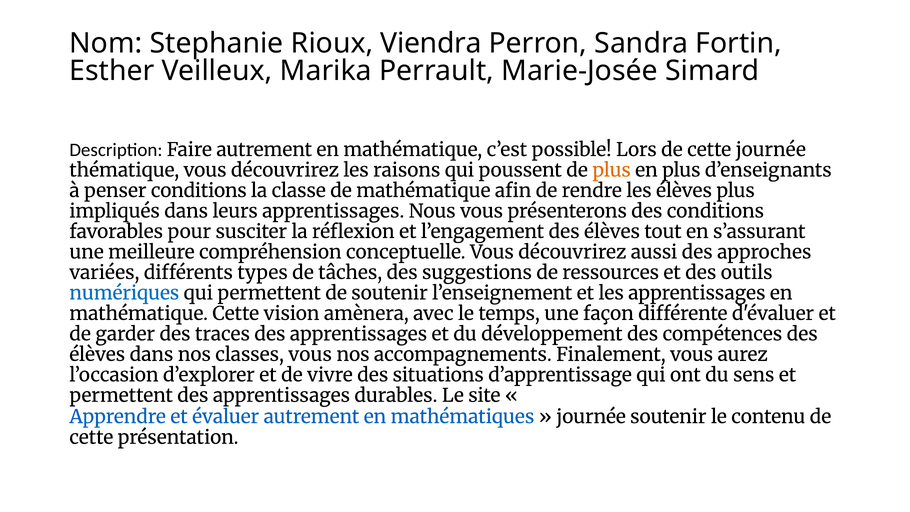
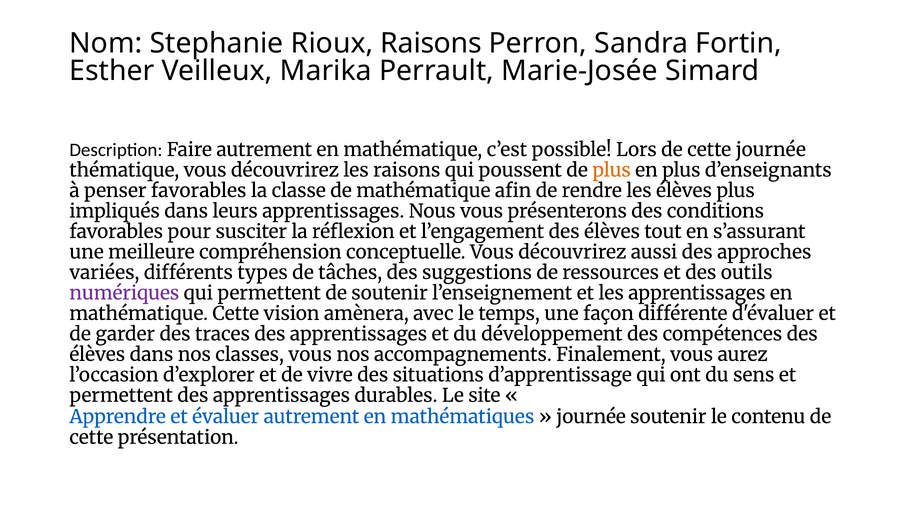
Rioux Viendra: Viendra -> Raisons (431, 43)
penser conditions: conditions -> favorables (199, 191)
numériques colour: blue -> purple (124, 293)
